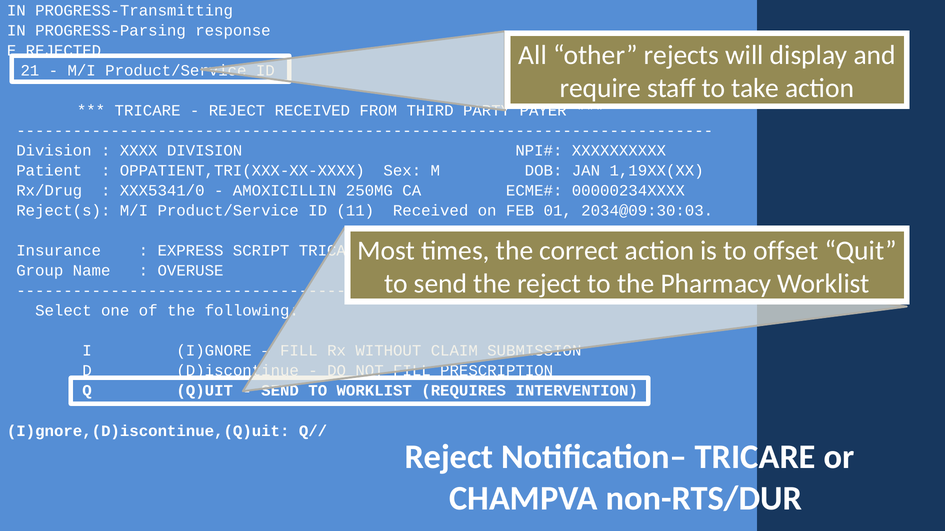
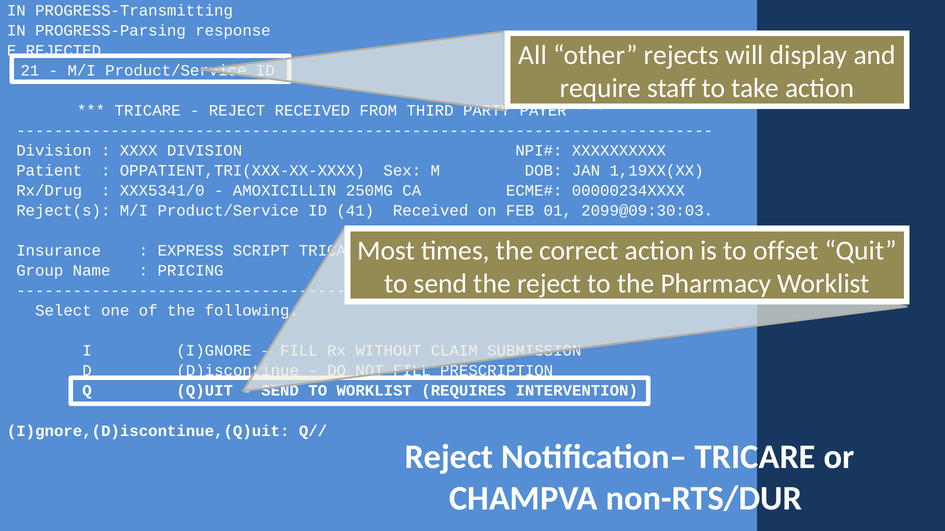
11: 11 -> 41 (355, 211)
2034@09:30:03: 2034@09:30:03 -> 2099@09:30:03 (647, 211)
OVERUSE: OVERUSE -> PRICING (191, 271)
